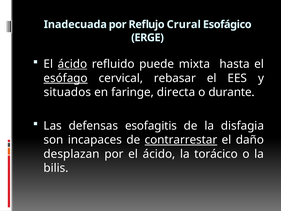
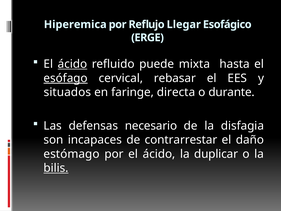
Inadecuada: Inadecuada -> Hiperemica (75, 24)
Crural: Crural -> Llegar (184, 24)
esofagitis: esofagitis -> necesario (151, 126)
contrarrestar underline: present -> none (181, 140)
desplazan: desplazan -> estómago (72, 154)
torácico: torácico -> duplicar (216, 154)
bilis underline: none -> present (56, 168)
